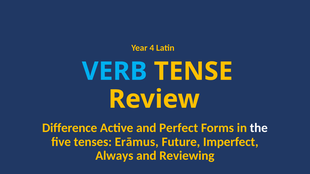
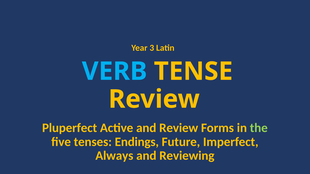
4: 4 -> 3 (152, 48)
Difference: Difference -> Pluperfect (70, 128)
and Perfect: Perfect -> Review (179, 128)
the colour: white -> light green (259, 128)
Erāmus: Erāmus -> Endings (137, 142)
